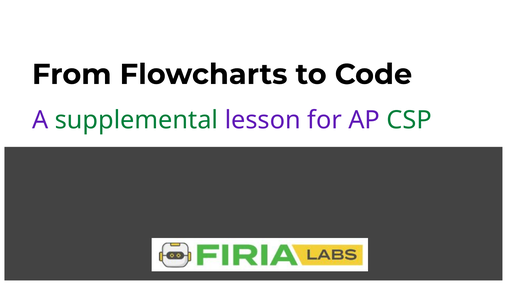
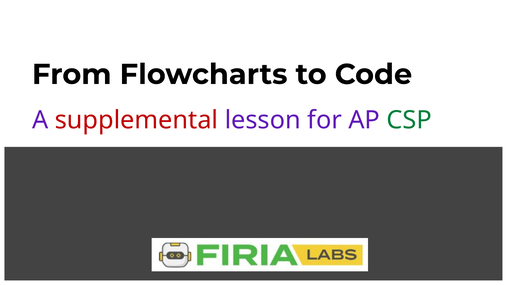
supplemental colour: green -> red (136, 120)
